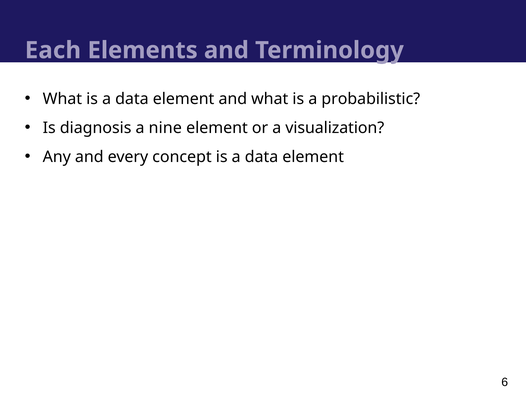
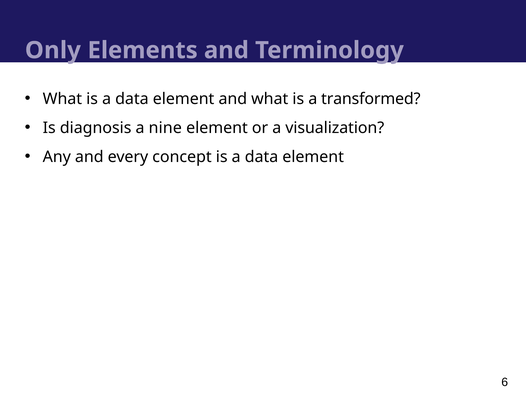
Each: Each -> Only (53, 50)
probabilistic: probabilistic -> transformed (371, 99)
